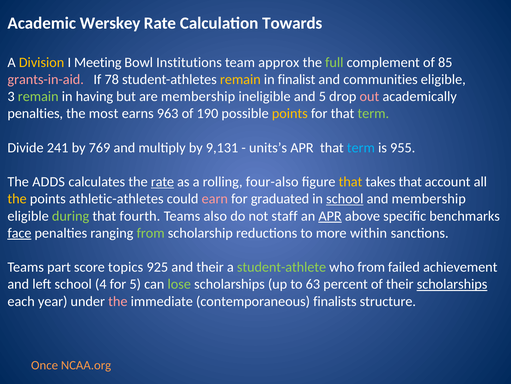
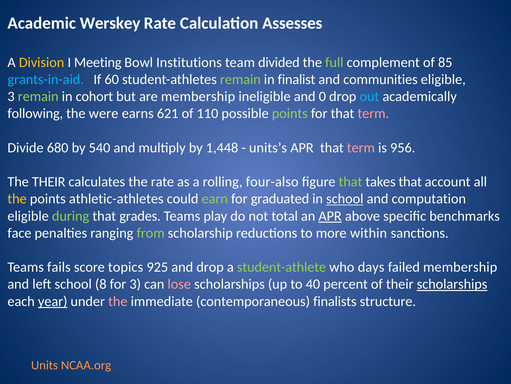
Towards: Towards -> Assesses (292, 23)
approx: approx -> divided (279, 62)
grants-in-aid colour: pink -> light blue (46, 79)
78: 78 -> 60 (112, 79)
remain colour: yellow -> light green (240, 79)
having: having -> cohort (94, 96)
and 5: 5 -> 0 (322, 96)
out colour: pink -> light blue (369, 96)
penalties: penalties -> following (35, 113)
most: most -> were (104, 113)
963: 963 -> 621 (168, 113)
190: 190 -> 110 (207, 113)
points colour: yellow -> light green (290, 113)
term colour: light green -> pink (373, 113)
241: 241 -> 680 (58, 147)
769: 769 -> 540 (99, 147)
9,131: 9,131 -> 1,448 (222, 147)
term colour: light blue -> pink (361, 147)
955: 955 -> 956 (403, 147)
The ADDS: ADDS -> THEIR (49, 182)
rate underline: present -> none (162, 182)
that colour: yellow -> light green (350, 182)
earn colour: pink -> light green (215, 199)
and membership: membership -> computation (429, 199)
fourth: fourth -> grades (140, 216)
also: also -> play (215, 216)
staff: staff -> total (285, 216)
face underline: present -> none (19, 233)
part: part -> fails (59, 267)
and their: their -> drop (210, 267)
who from: from -> days (371, 267)
failed achievement: achievement -> membership (460, 267)
4: 4 -> 8 (101, 284)
for 5: 5 -> 3 (135, 284)
lose colour: light green -> pink (179, 284)
63: 63 -> 40 (313, 284)
year underline: none -> present (53, 301)
Once: Once -> Units (45, 364)
